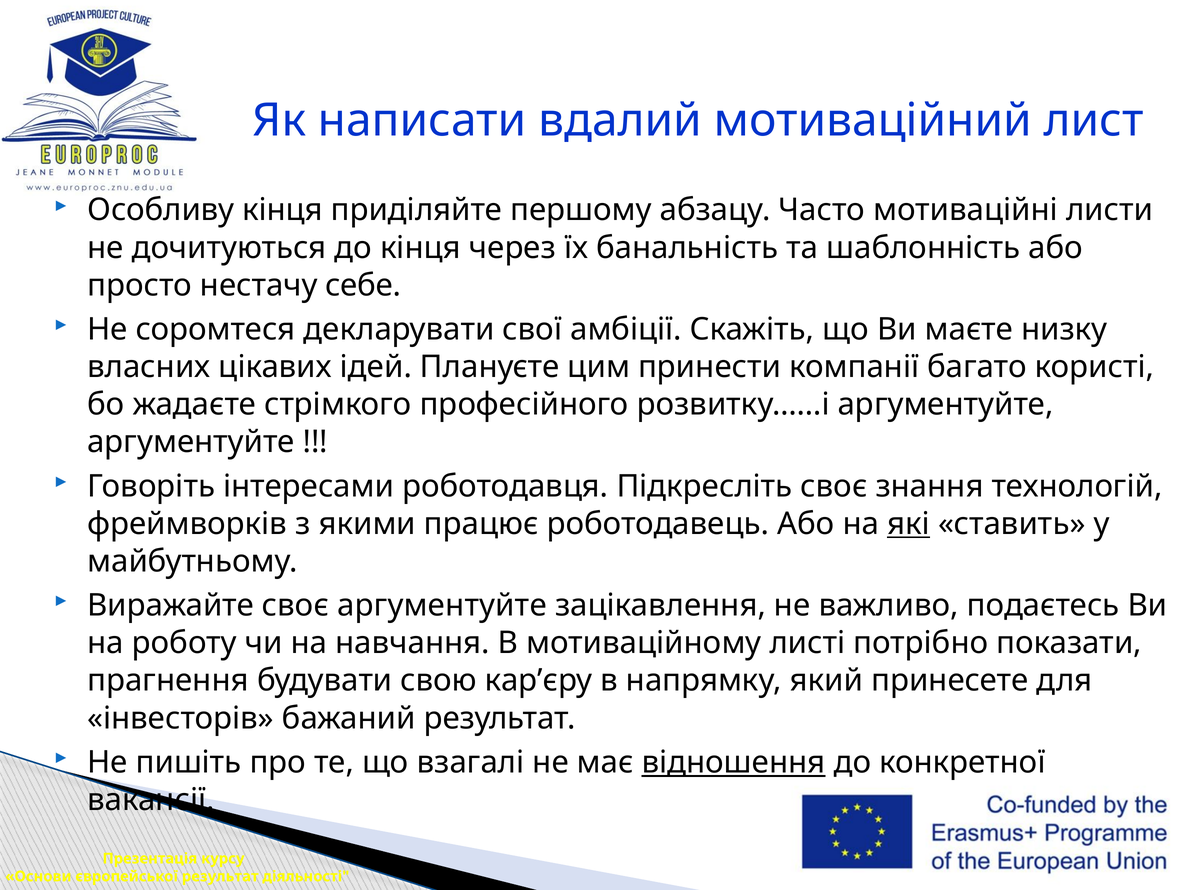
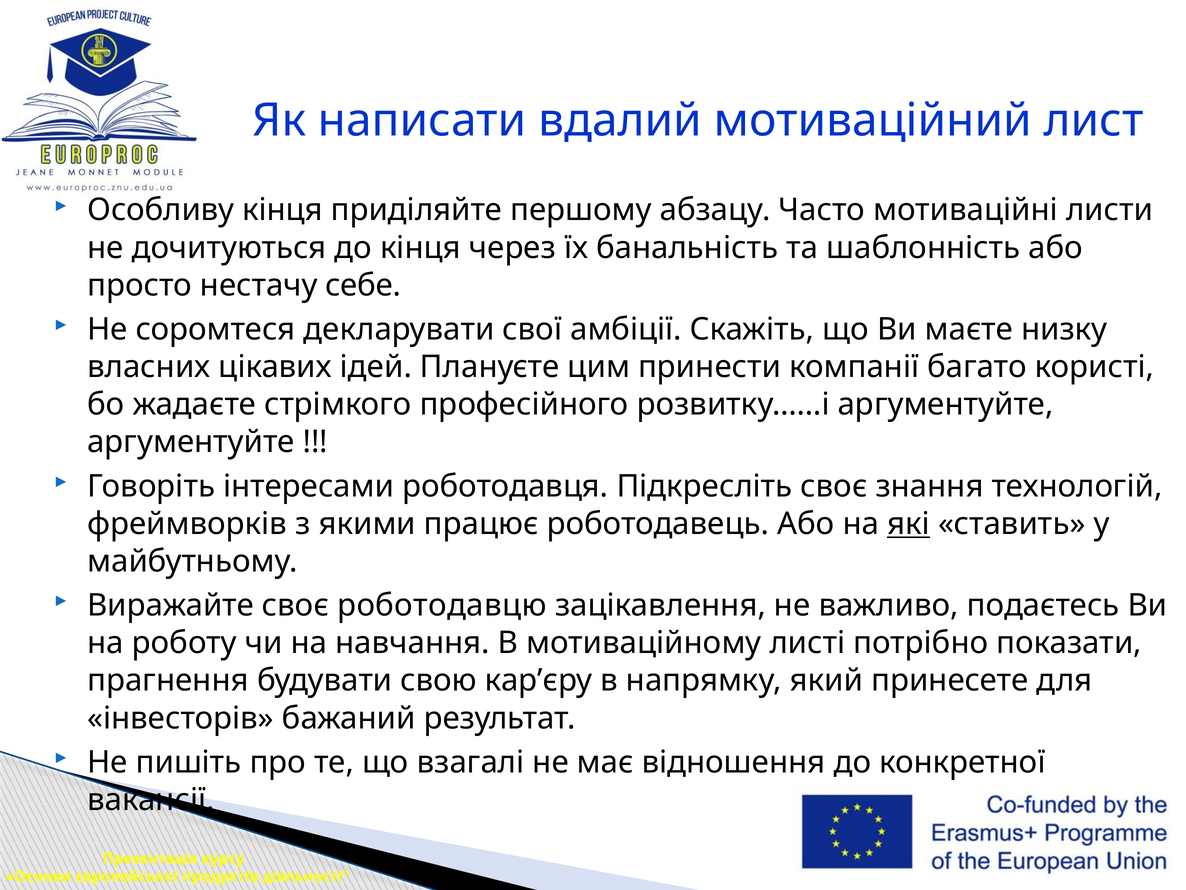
своє аргументуйте: аргументуйте -> роботодавцю (442, 605)
відношення underline: present -> none (734, 762)
європейської результат: результат -> продуктів (220, 876)
